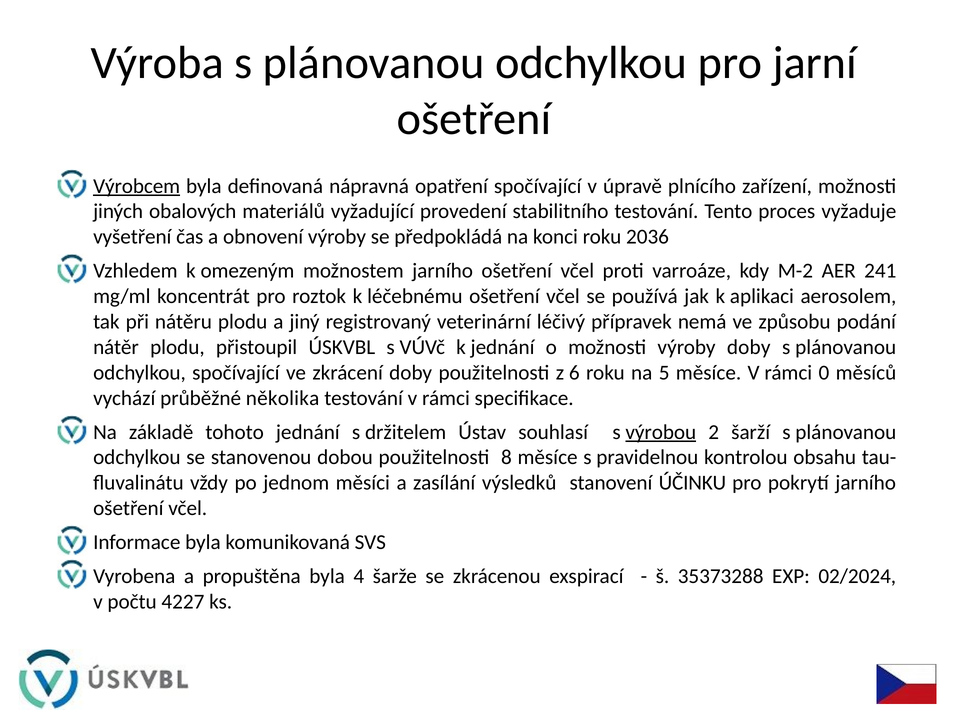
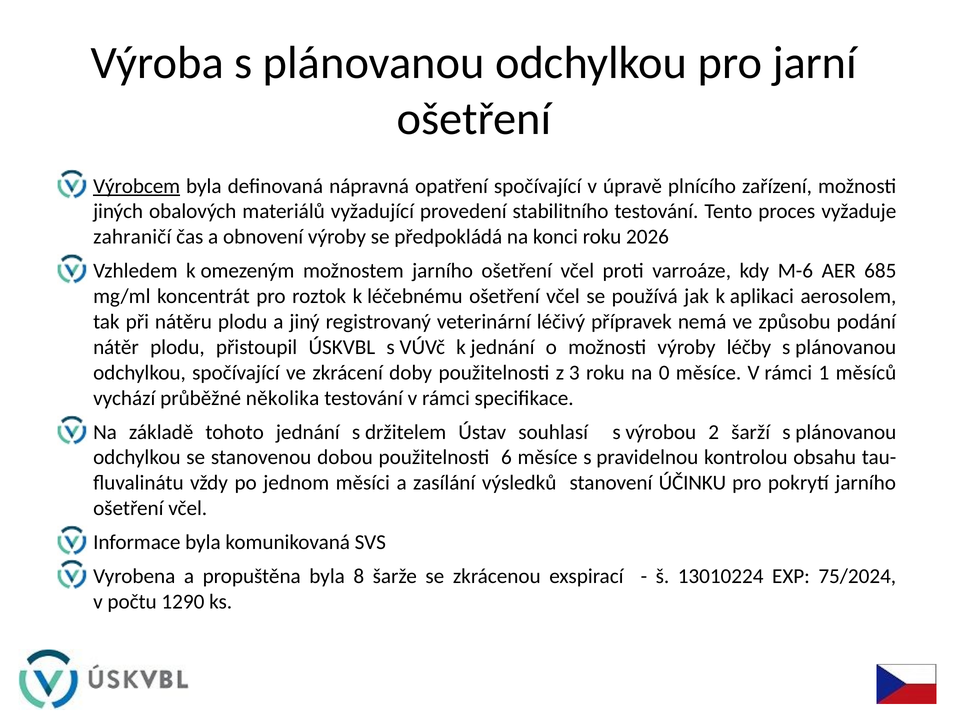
vyšetření: vyšetření -> zahraničí (132, 237)
2036: 2036 -> 2026 (648, 237)
M-2: M-2 -> M-6 (795, 271)
241: 241 -> 685 (880, 271)
výroby doby: doby -> léčby (749, 347)
6: 6 -> 3 (574, 373)
5: 5 -> 0 (664, 373)
0: 0 -> 1 (824, 373)
výrobou underline: present -> none (661, 432)
8: 8 -> 6 (506, 458)
4: 4 -> 8 (359, 576)
35373288: 35373288 -> 13010224 (721, 576)
02/2024: 02/2024 -> 75/2024 (857, 576)
4227: 4227 -> 1290 (183, 602)
